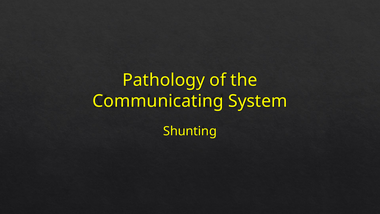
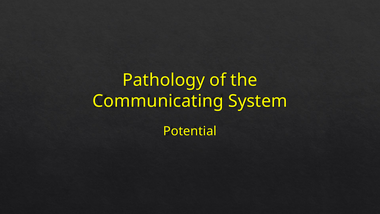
Shunting: Shunting -> Potential (190, 131)
